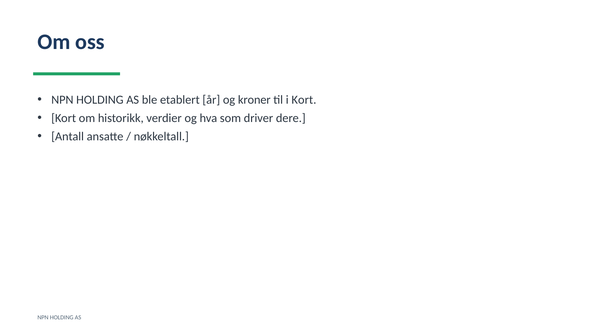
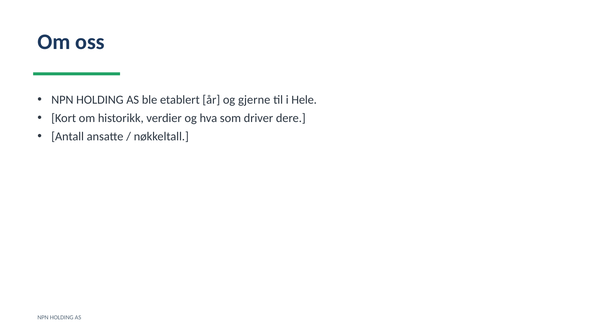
kroner: kroner -> gjerne (254, 100)
i Kort: Kort -> Hele (304, 100)
